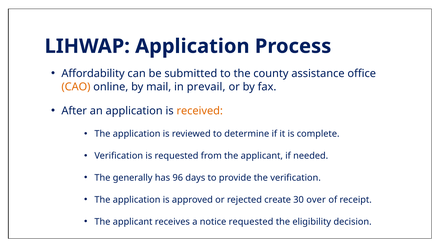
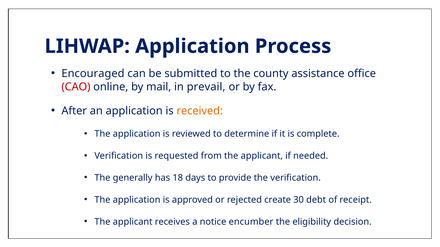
Affordability: Affordability -> Encouraged (93, 74)
CAO colour: orange -> red (76, 87)
96: 96 -> 18 (178, 178)
over: over -> debt (316, 200)
notice requested: requested -> encumber (251, 222)
